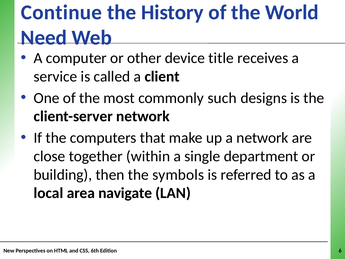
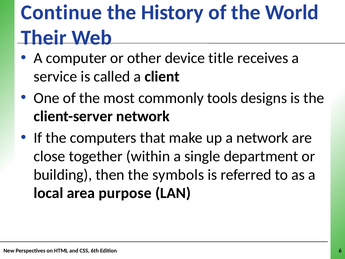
Need: Need -> Their (44, 38)
such: such -> tools (222, 98)
navigate: navigate -> purpose (125, 193)
